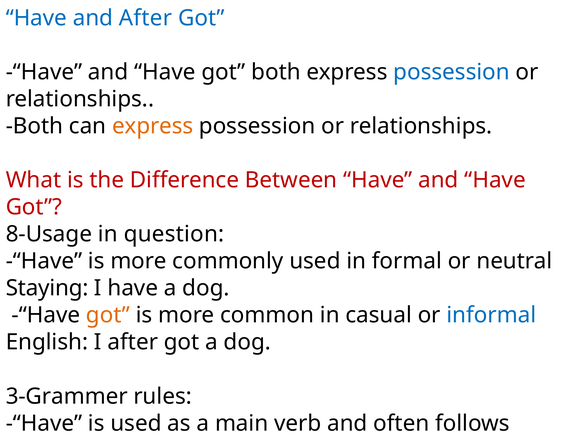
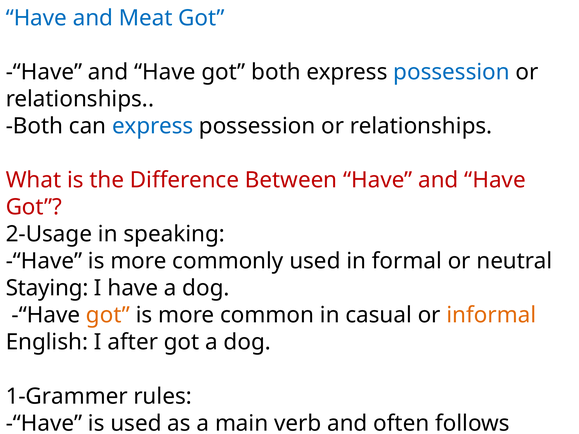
and After: After -> Meat (146, 18)
express colour: orange -> blue (153, 126)
8-Usage: 8-Usage -> 2-Usage (49, 234)
question: question -> speaking (174, 234)
informal colour: blue -> orange (491, 315)
3-Grammer: 3-Grammer -> 1-Grammer (67, 397)
